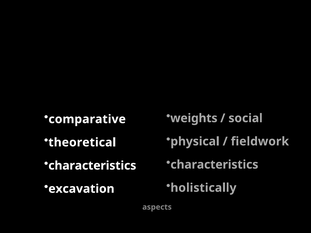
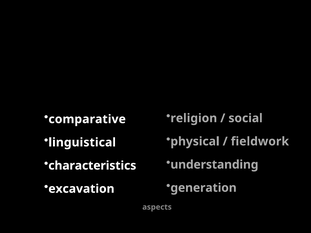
weights: weights -> religion (194, 118)
theoretical: theoretical -> linguistical (82, 143)
characteristics: characteristics -> understanding (214, 165)
holistically: holistically -> generation (204, 188)
